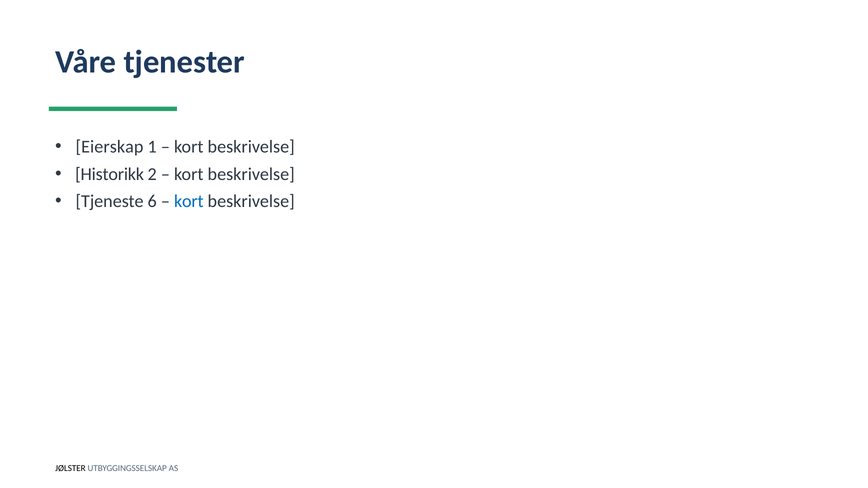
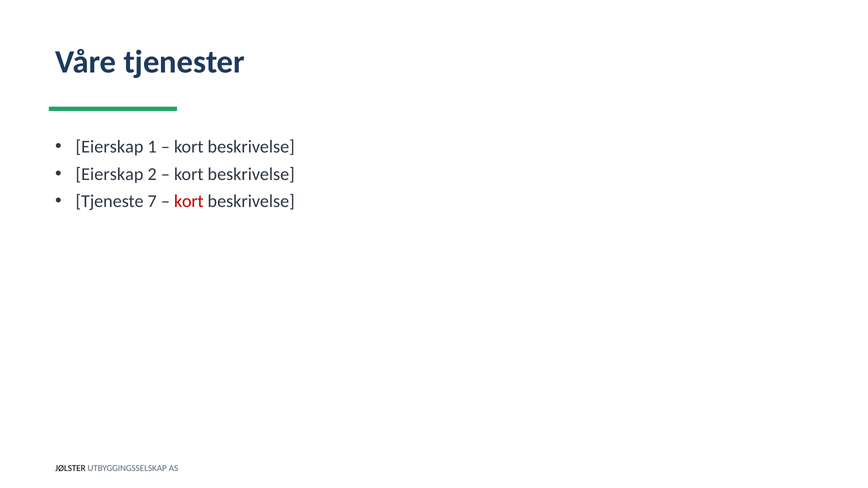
Historikk: Historikk -> Eierskap (110, 174)
6: 6 -> 7 (152, 201)
kort colour: blue -> red (189, 201)
